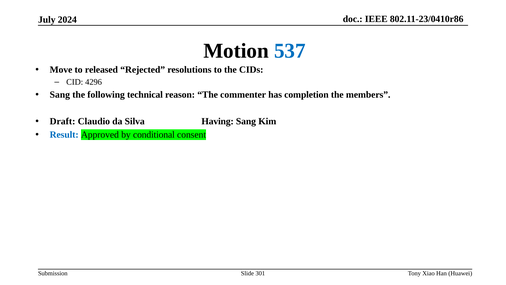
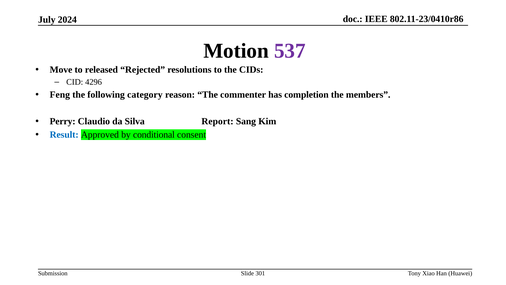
537 colour: blue -> purple (290, 51)
Sang: Sang -> Feng (60, 95)
technical: technical -> category (145, 95)
Draft: Draft -> Perry (63, 121)
Having: Having -> Report (218, 121)
